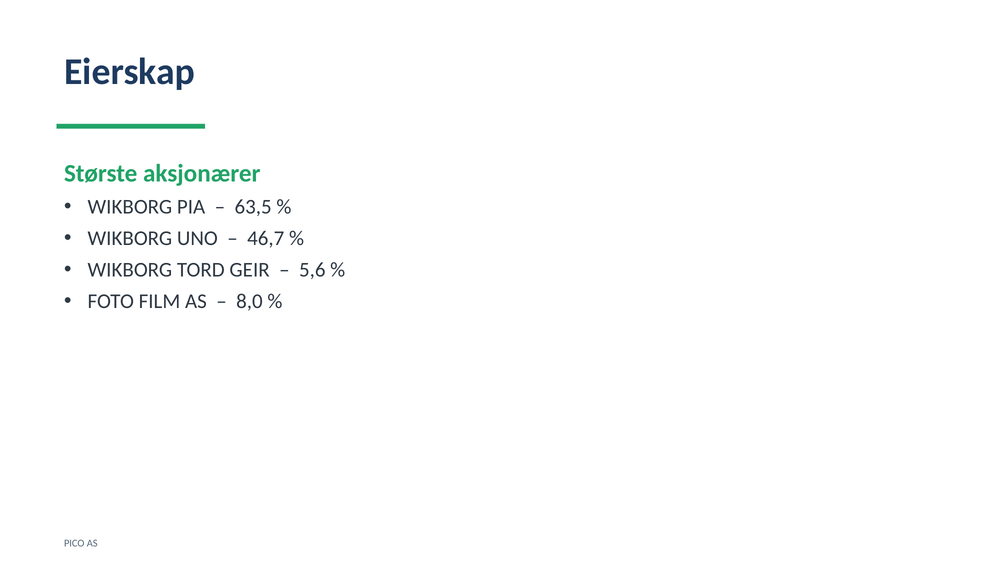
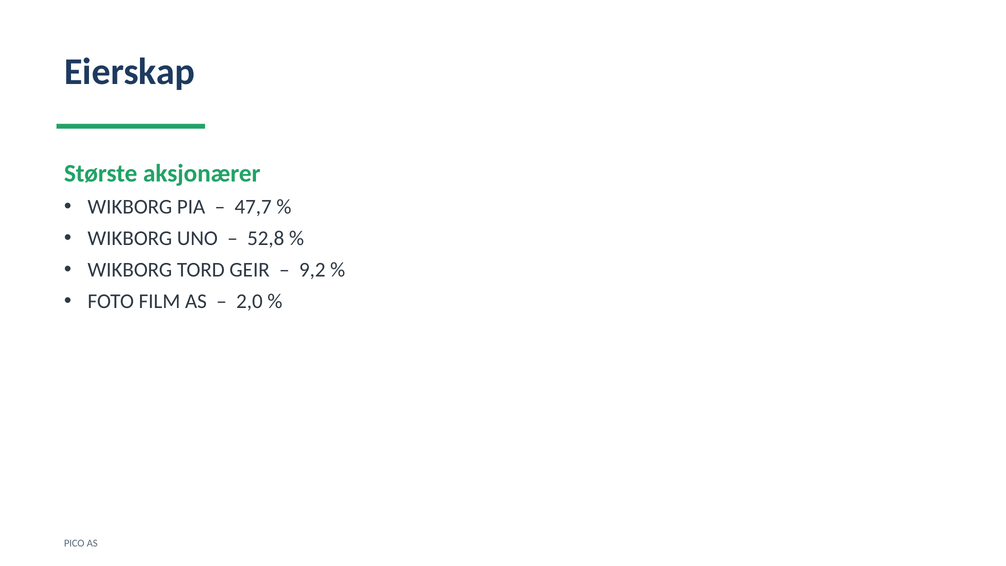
63,5: 63,5 -> 47,7 (253, 207)
46,7: 46,7 -> 52,8 (266, 238)
5,6: 5,6 -> 9,2 (312, 270)
8,0: 8,0 -> 2,0 (249, 301)
